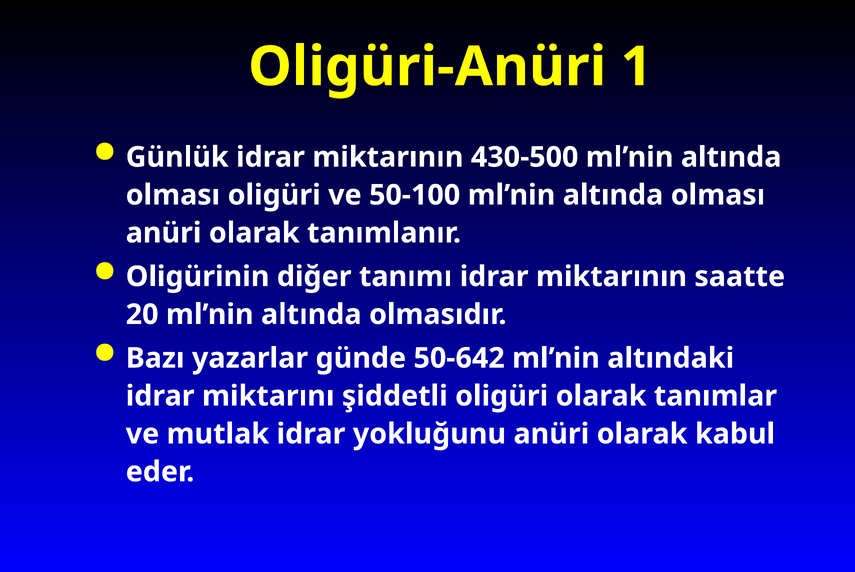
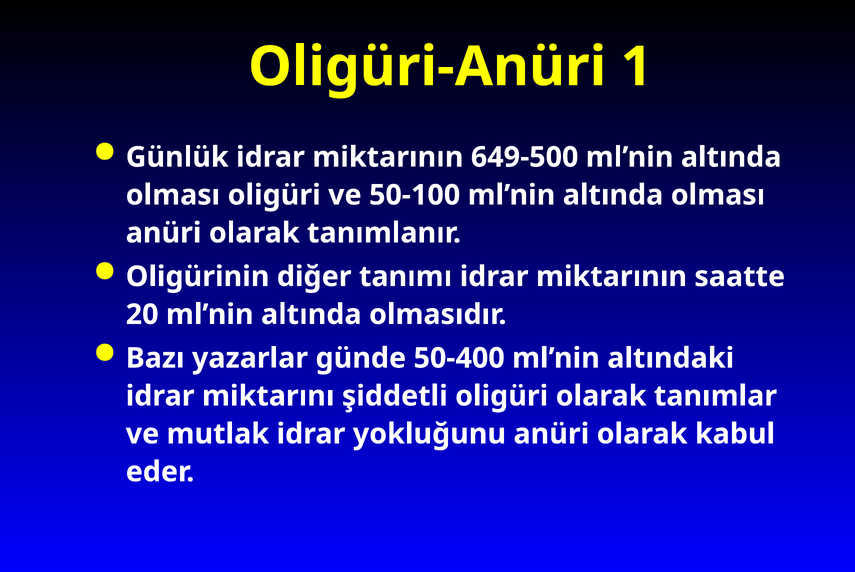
430-500: 430-500 -> 649-500 (525, 157)
50-642: 50-642 -> 50-400 (459, 358)
